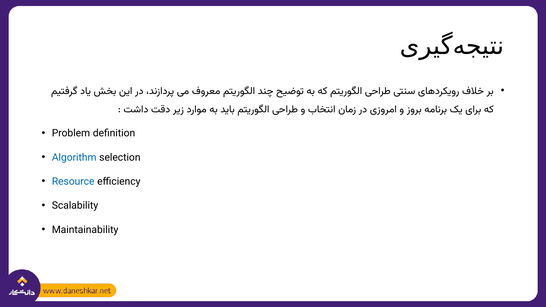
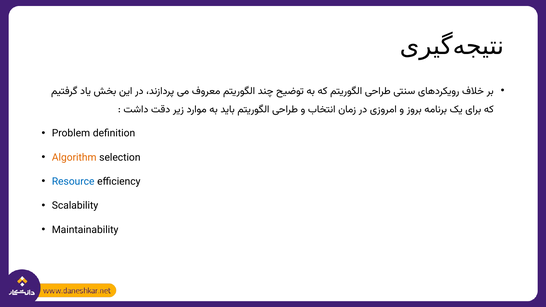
Algorithm colour: blue -> orange (74, 157)
